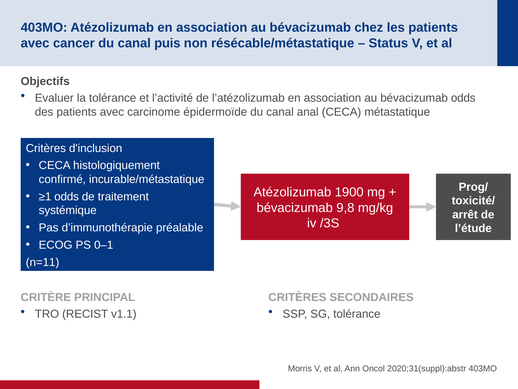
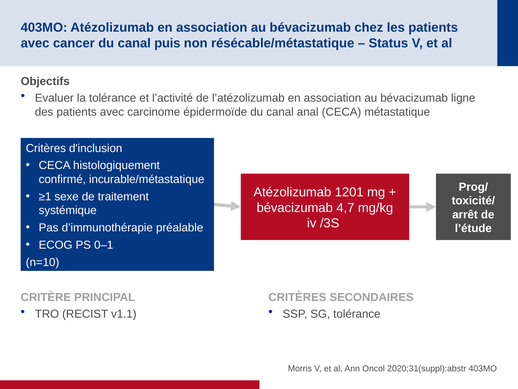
bévacizumab odds: odds -> ligne (463, 98)
1900: 1900 -> 1201 (349, 192)
≥1 odds: odds -> sexe (67, 196)
9,8: 9,8 -> 4,7 (345, 208)
n=11: n=11 -> n=10 (43, 262)
